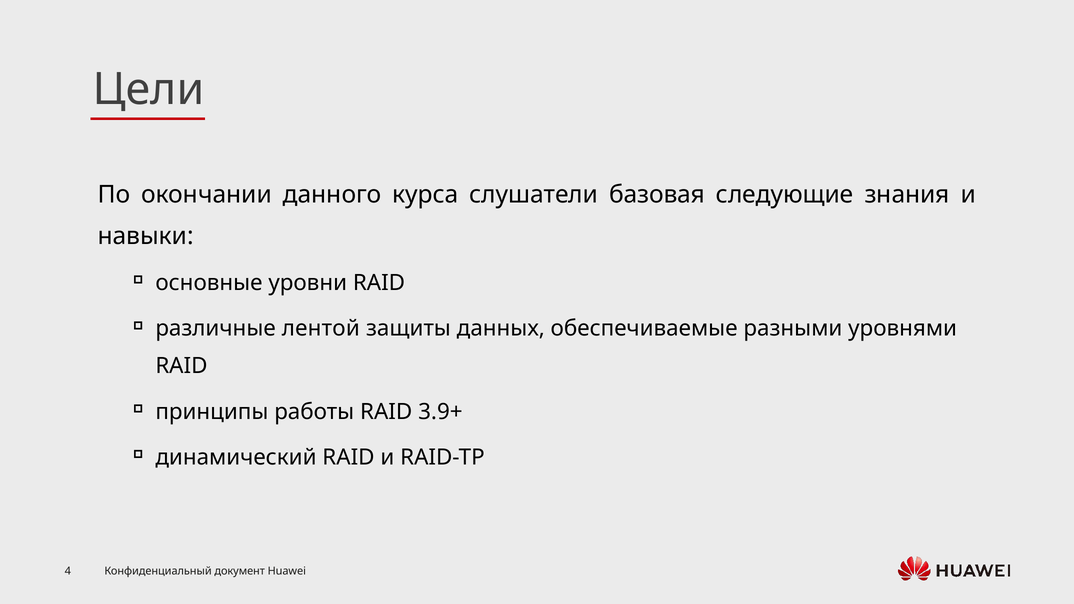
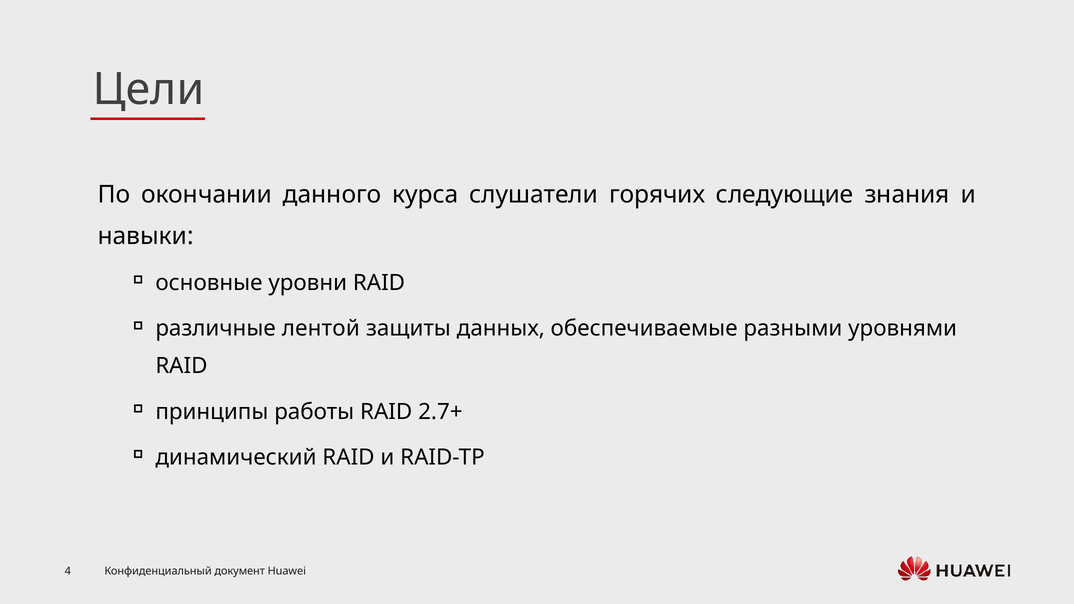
базовая: базовая -> горячих (657, 195)
3.9+: 3.9+ -> 2.7+ (440, 412)
